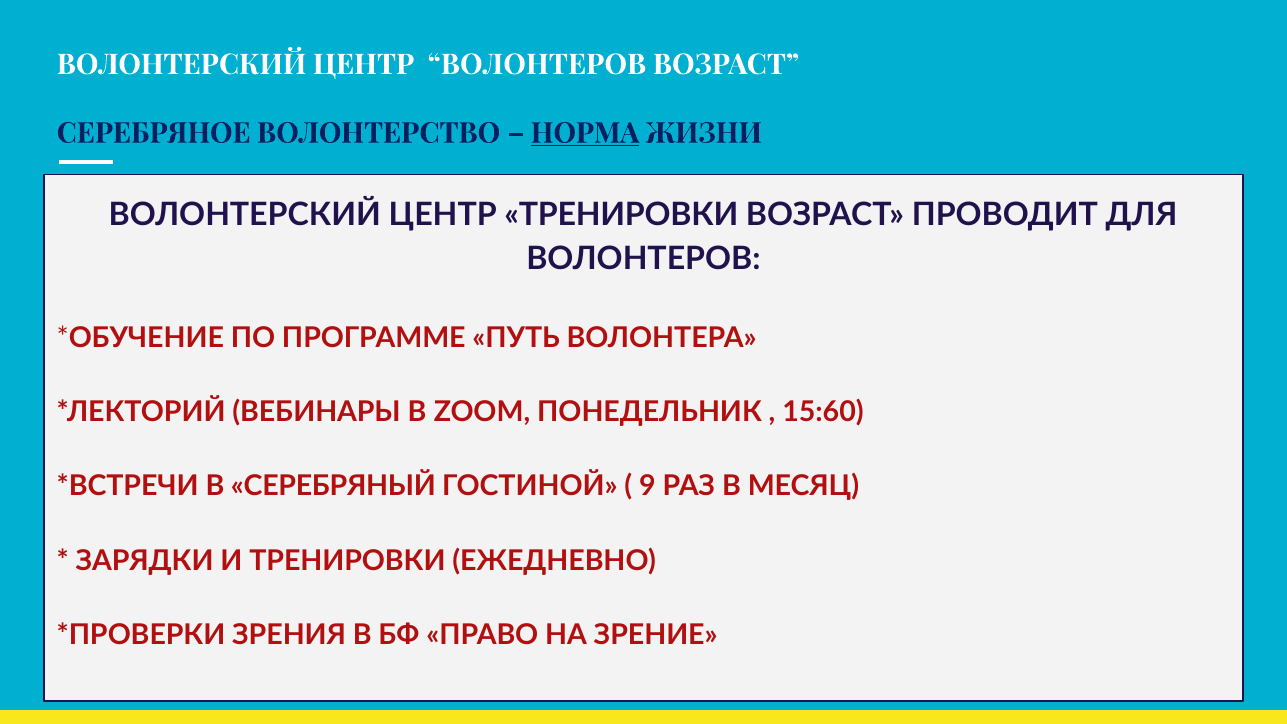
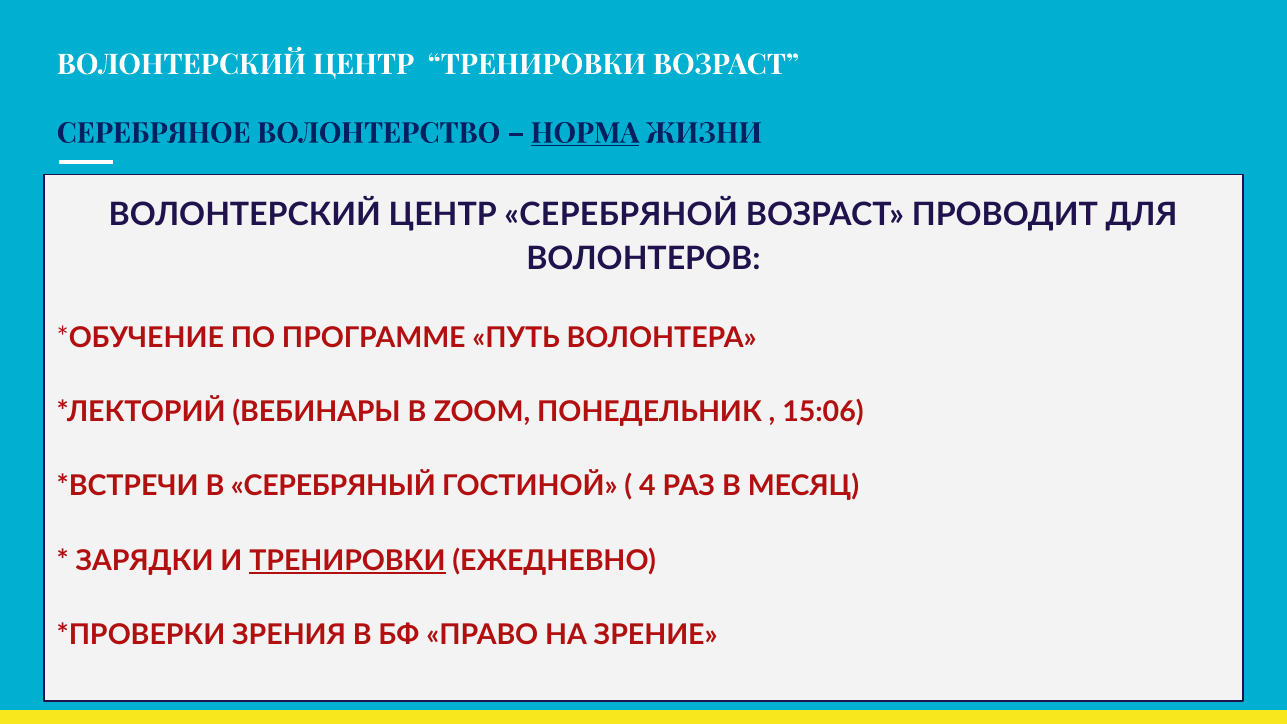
ЦЕНТР ВОЛОНТЕРОВ: ВОЛОНТЕРОВ -> ТРЕНИРОВКИ (537, 65)
ЦЕНТР ТРЕНИРОВКИ: ТРЕНИРОВКИ -> СЕРЕБРЯНОЙ (621, 215)
15:60: 15:60 -> 15:06 (823, 412)
9: 9 -> 4 (647, 486)
ТРЕНИРОВКИ underline: none -> present (347, 561)
